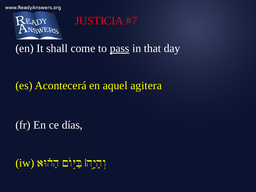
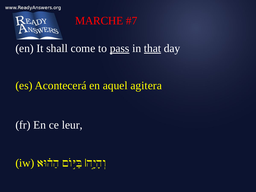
JUSTICIA: JUSTICIA -> MARCHE (99, 21)
that underline: none -> present (152, 48)
días: días -> leur (72, 125)
